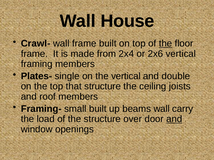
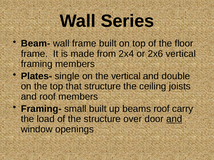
House: House -> Series (127, 21)
Crawl-: Crawl- -> Beam- (36, 44)
the underline: present -> none (165, 44)
beams wall: wall -> roof (162, 109)
